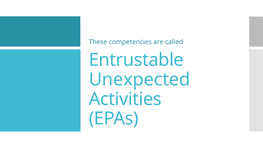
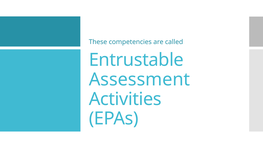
Unexpected: Unexpected -> Assessment (139, 79)
